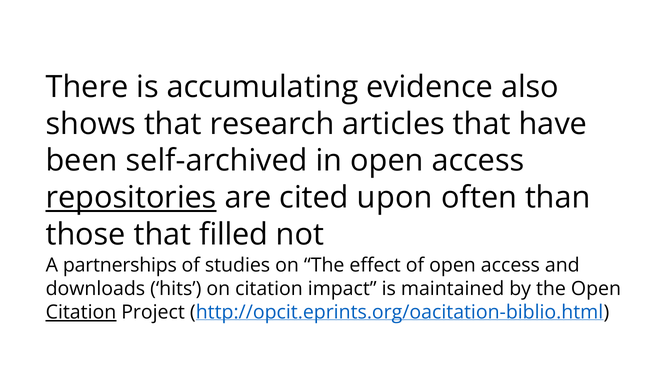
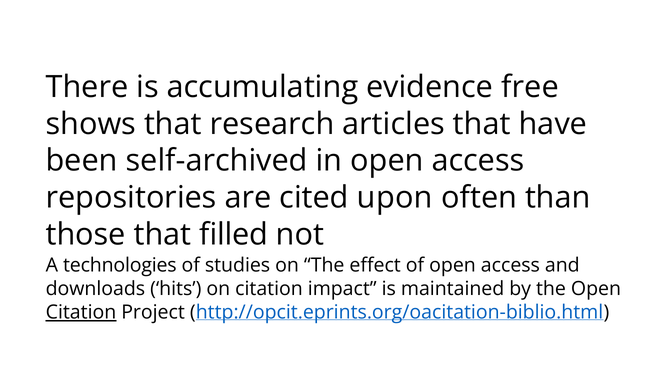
also: also -> free (530, 87)
repositories underline: present -> none (131, 198)
partnerships: partnerships -> technologies (120, 265)
